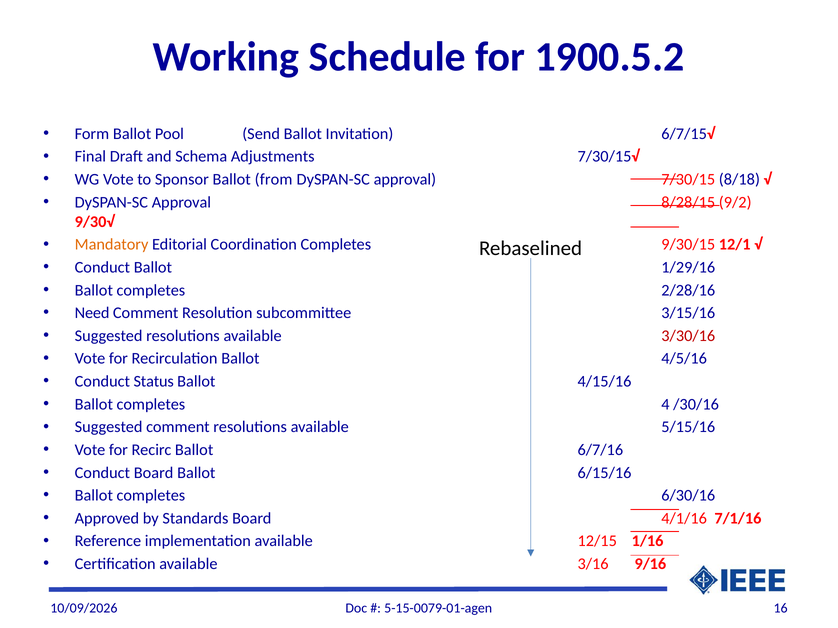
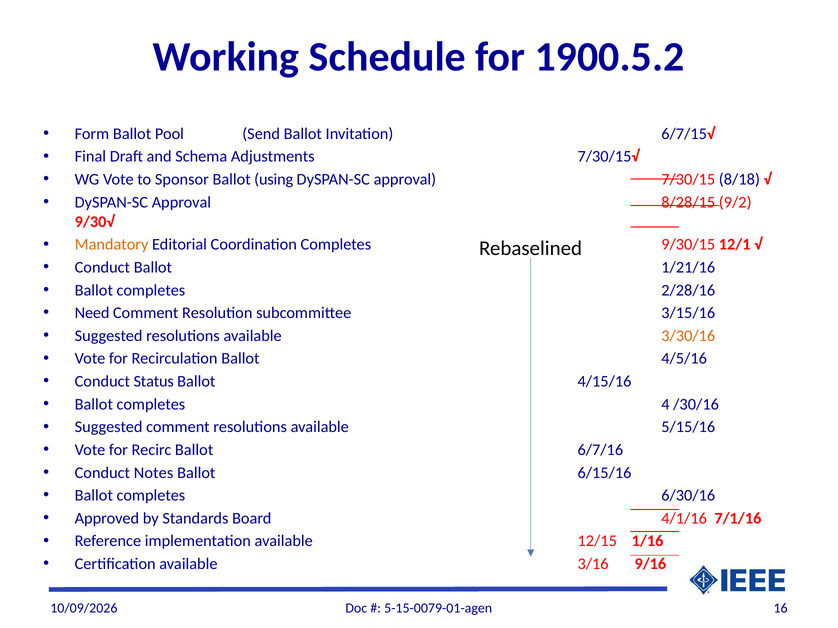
from: from -> using (274, 179)
1/29/16: 1/29/16 -> 1/21/16 (688, 268)
3/30/16 colour: red -> orange (688, 336)
Conduct Board: Board -> Notes (154, 473)
